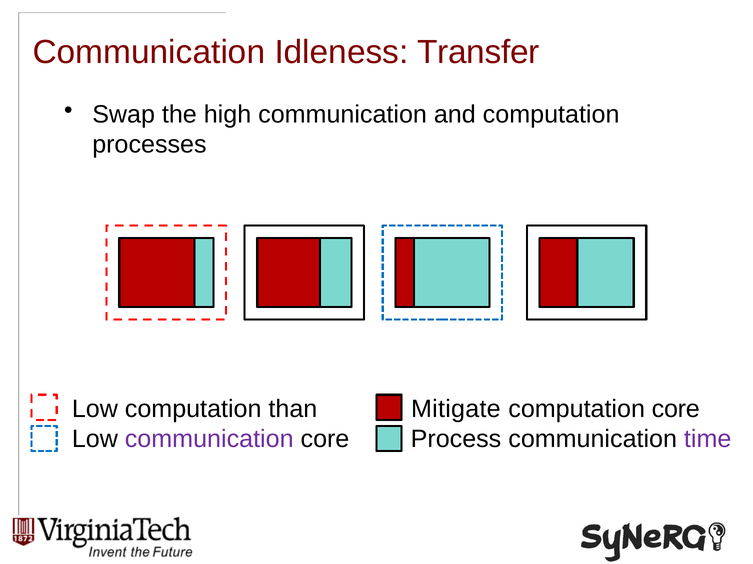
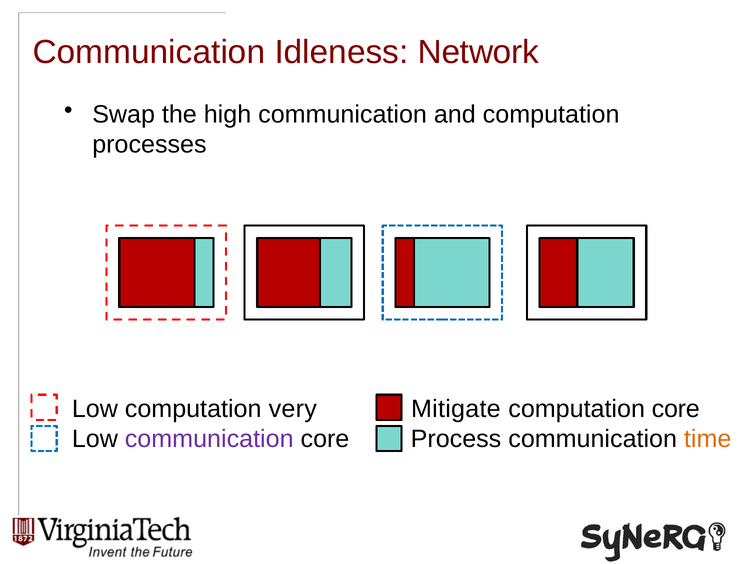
Transfer: Transfer -> Network (478, 53)
than: than -> very (293, 410)
time colour: purple -> orange (708, 440)
